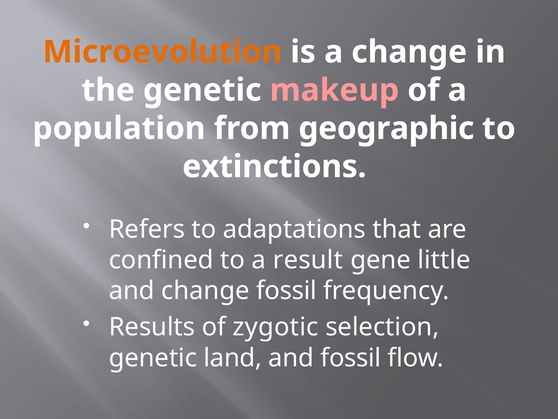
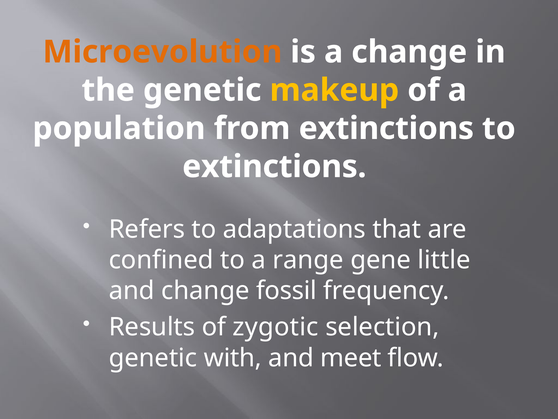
makeup colour: pink -> yellow (334, 90)
from geographic: geographic -> extinctions (386, 128)
result: result -> range (308, 260)
land: land -> with (233, 357)
and fossil: fossil -> meet (351, 357)
